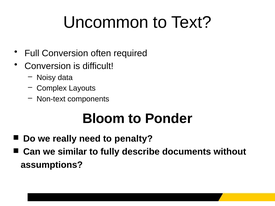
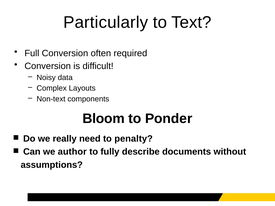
Uncommon: Uncommon -> Particularly (106, 22)
similar: similar -> author (72, 152)
